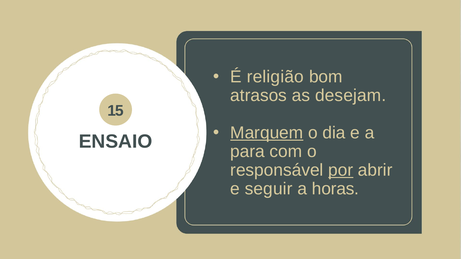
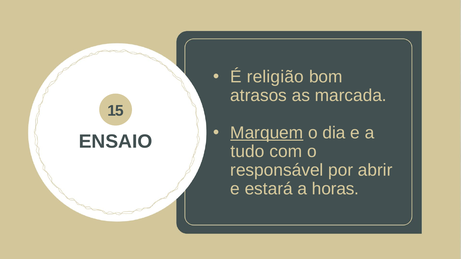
desejam: desejam -> marcada (351, 96)
para: para -> tudo (248, 152)
por underline: present -> none (341, 170)
seguir: seguir -> estará (269, 189)
